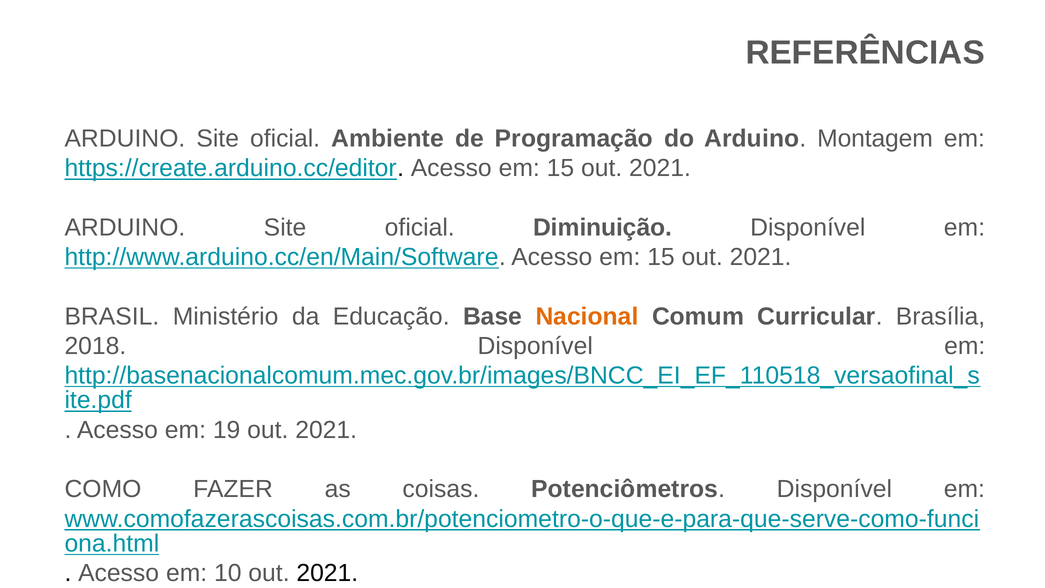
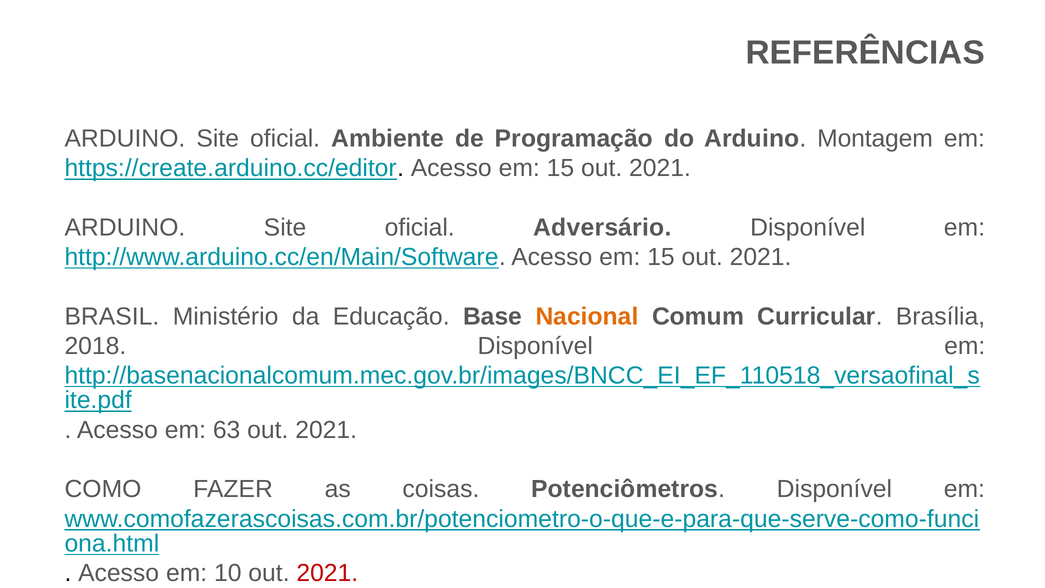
Diminuição: Diminuição -> Adversário (602, 227)
19: 19 -> 63 (227, 430)
2021 colour: black -> red (327, 573)
